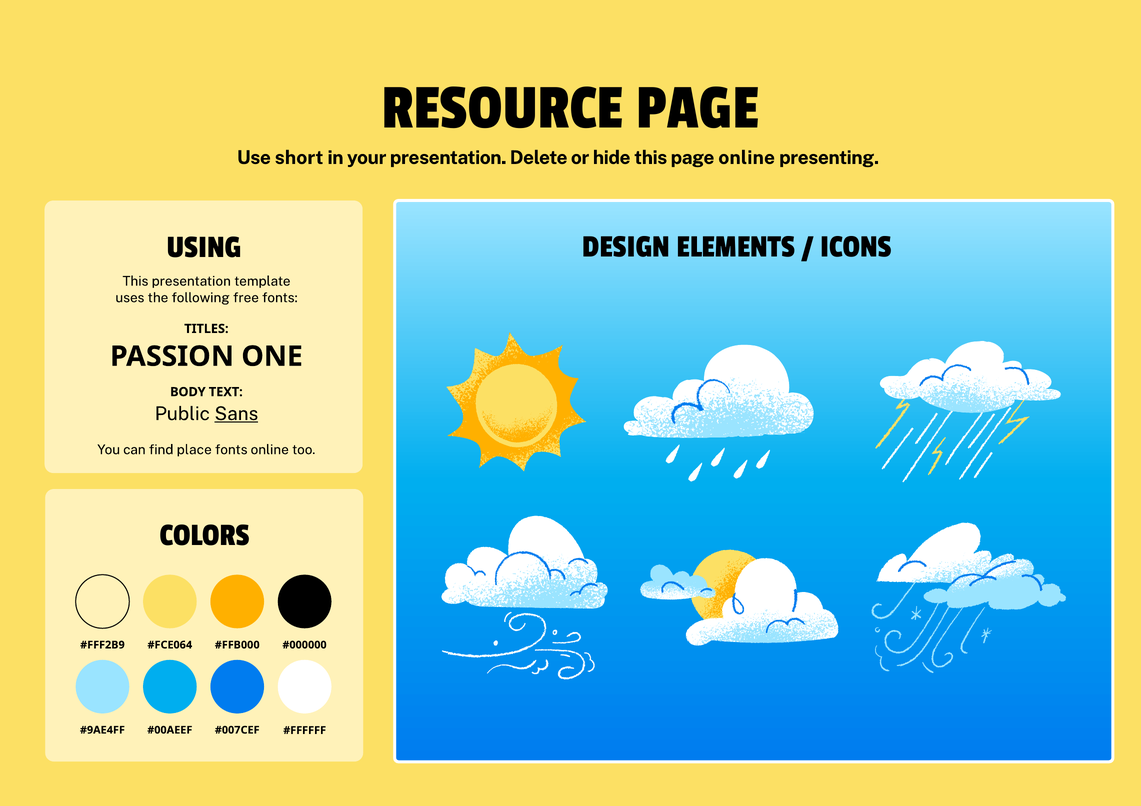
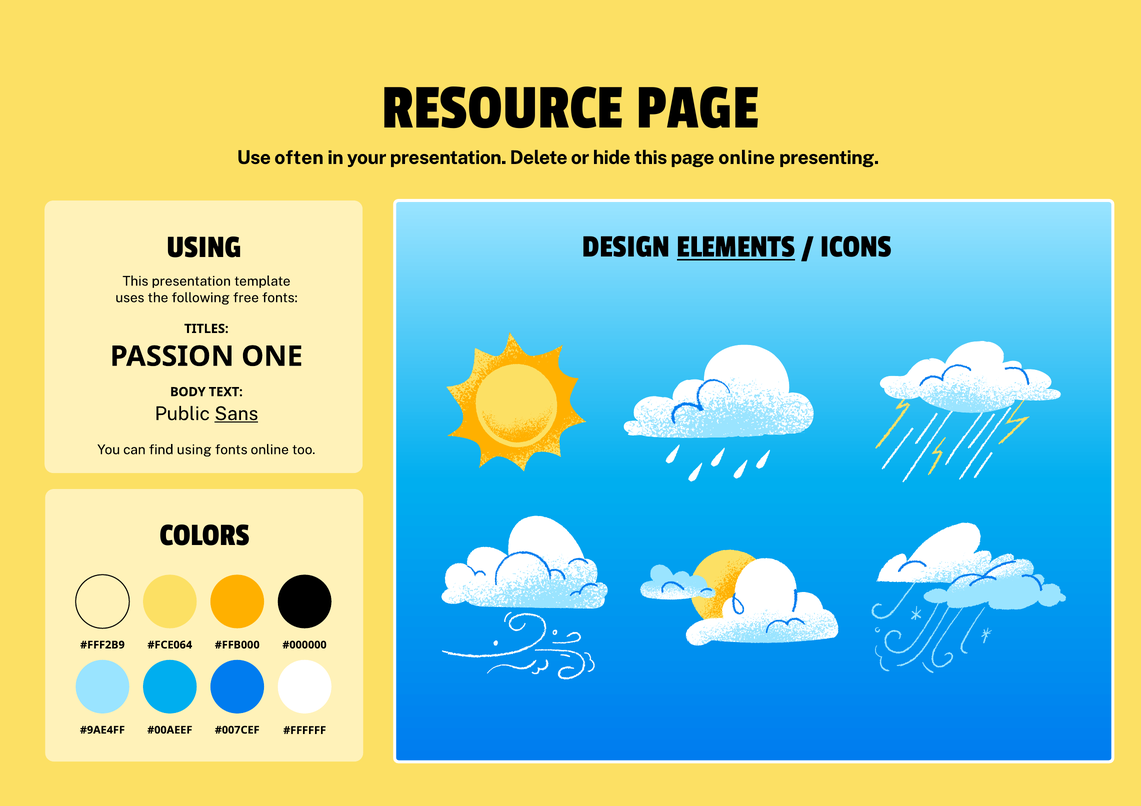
short: short -> often (299, 158)
ELEMENTS underline: none -> present (736, 246)
find place: place -> using (194, 450)
